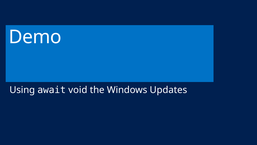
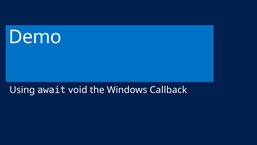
Updates: Updates -> Callback (168, 90)
